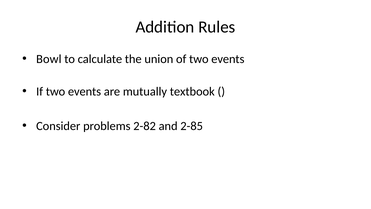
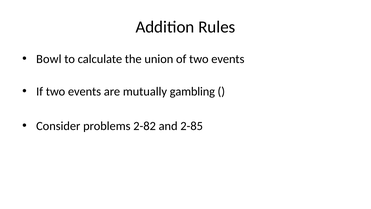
textbook: textbook -> gambling (192, 91)
